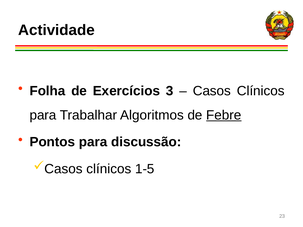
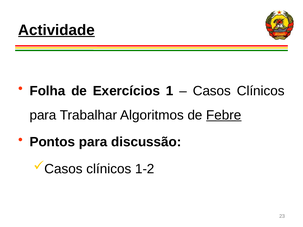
Actividade underline: none -> present (56, 30)
3: 3 -> 1 (170, 91)
1-5: 1-5 -> 1-2 (145, 169)
